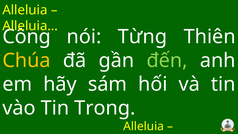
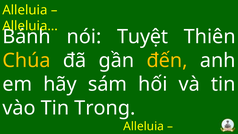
Công: Công -> Bánh (27, 37)
Từng: Từng -> Tuyệt (143, 37)
đến colour: light green -> yellow (167, 60)
